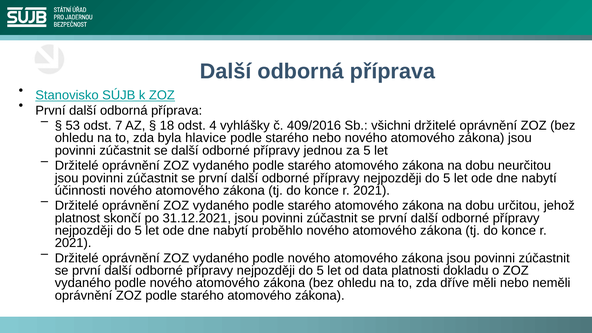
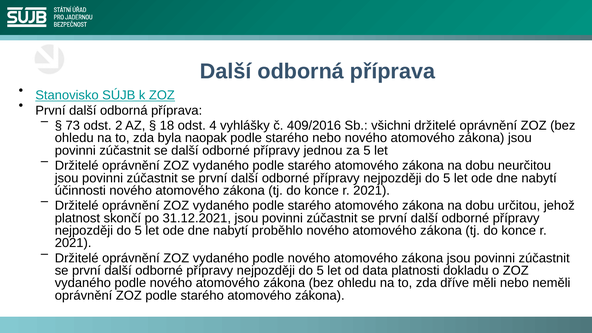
53: 53 -> 73 (73, 126)
7: 7 -> 2 (119, 126)
hlavice: hlavice -> naopak (206, 138)
